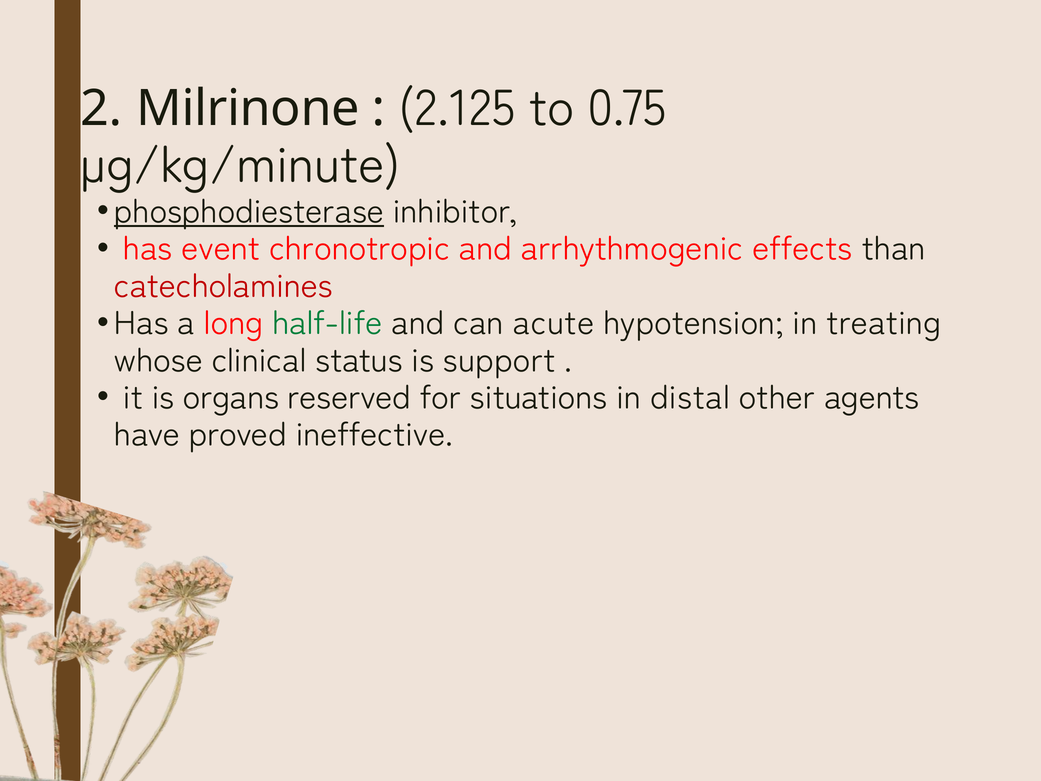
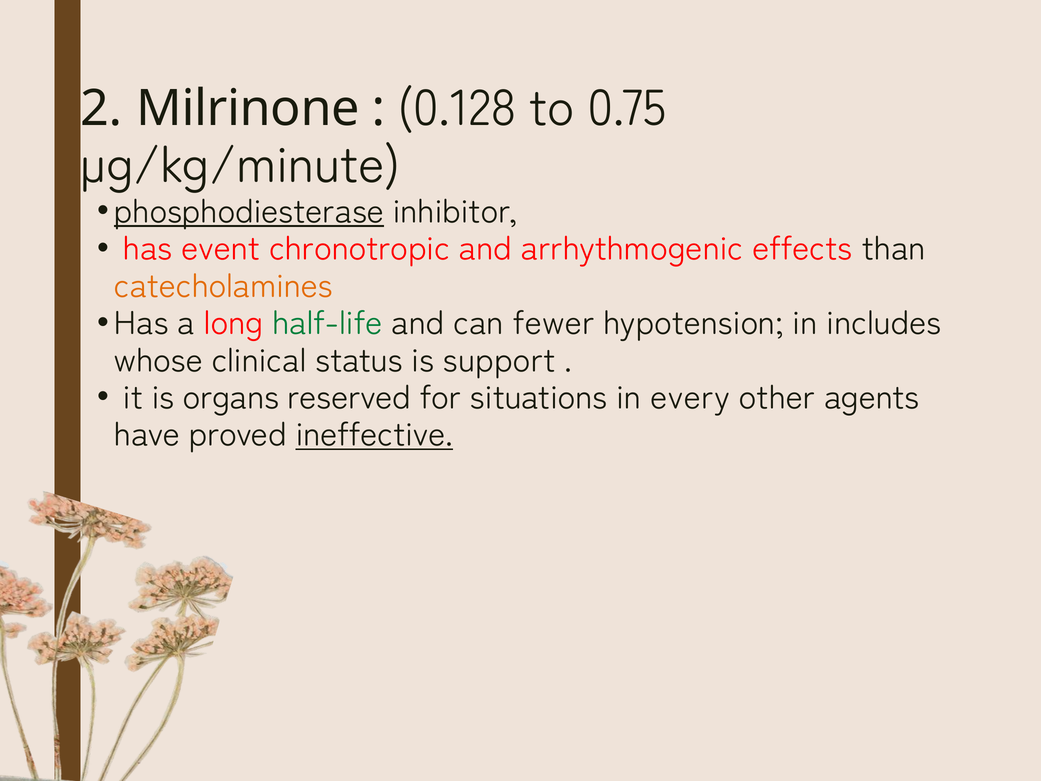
2.125: 2.125 -> 0.128 (457, 109)
catecholamines colour: red -> orange (223, 286)
acute: acute -> fewer (554, 323)
treating: treating -> includes (884, 323)
distal: distal -> every (690, 398)
ineffective underline: none -> present (374, 435)
